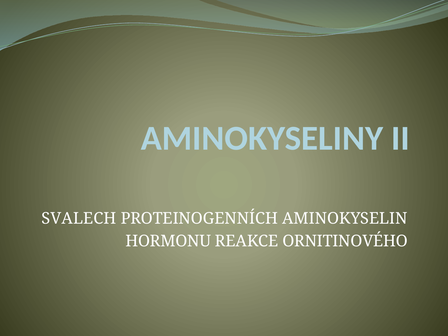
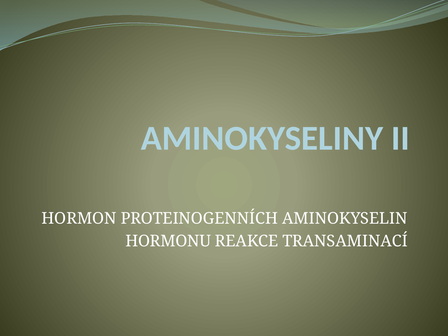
SVALECH: SVALECH -> HORMON (79, 219)
ORNITINOVÉHO: ORNITINOVÉHO -> TRANSAMINACÍ (345, 241)
